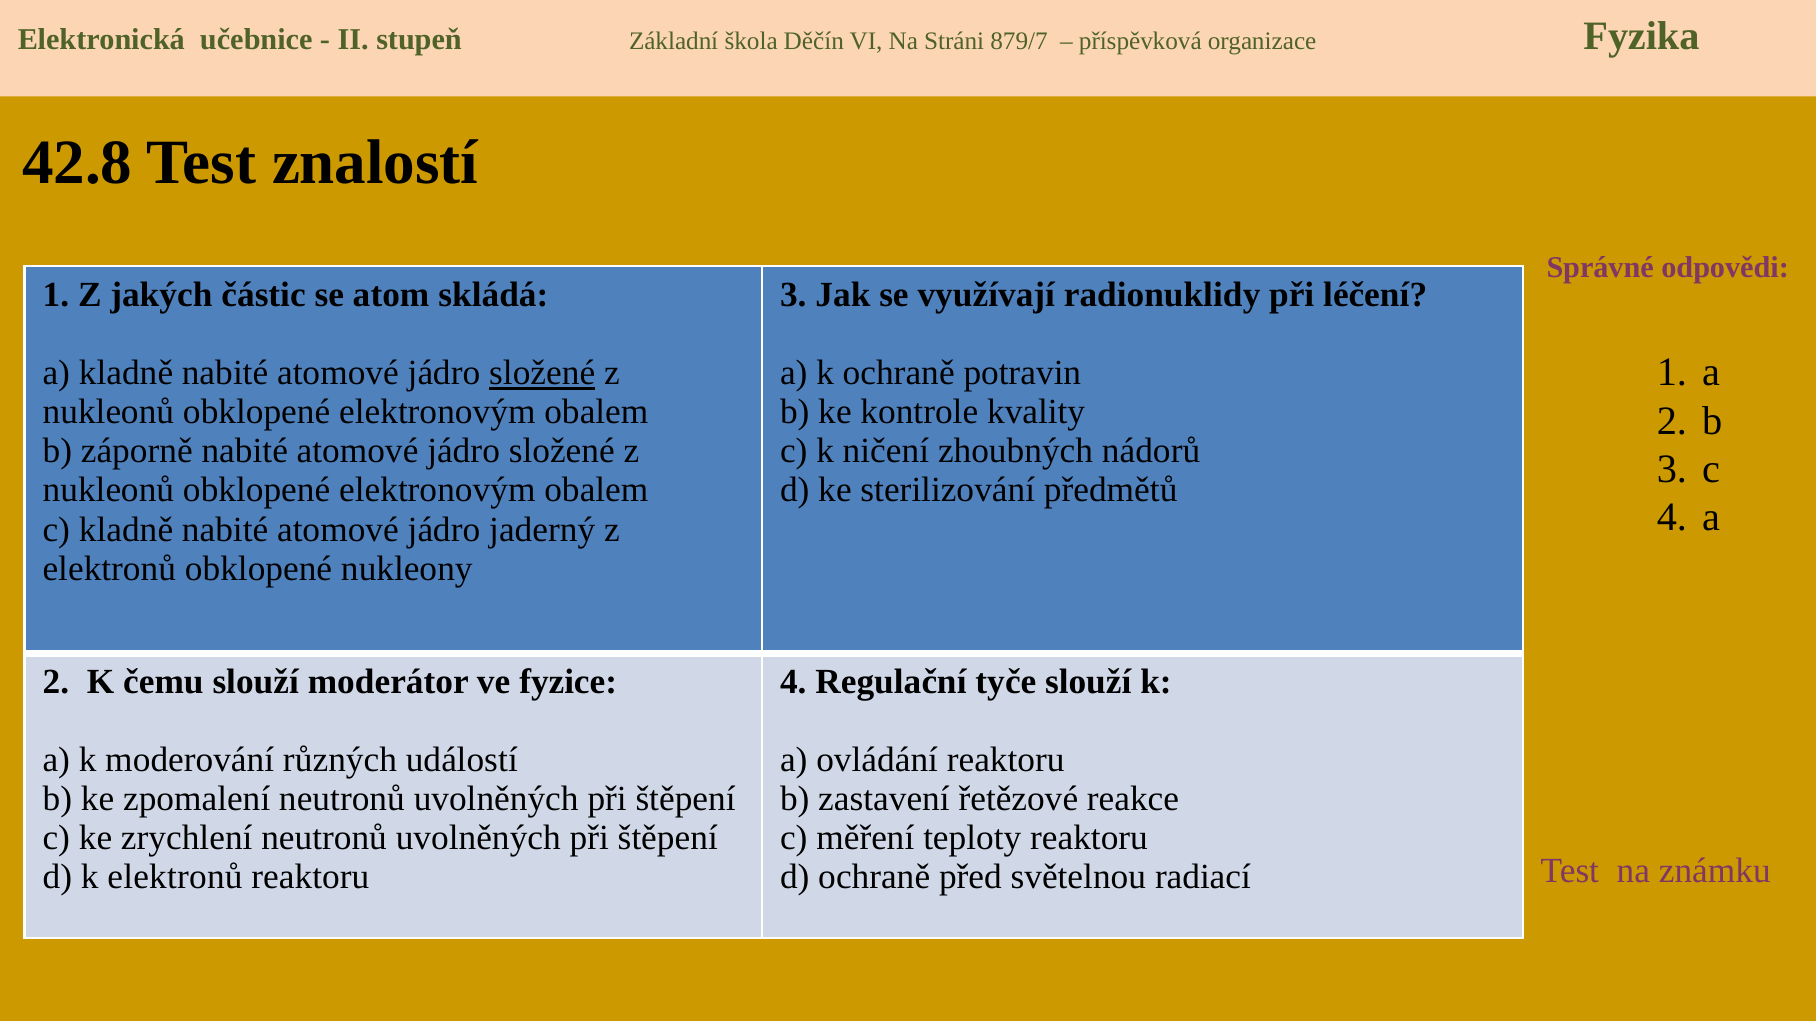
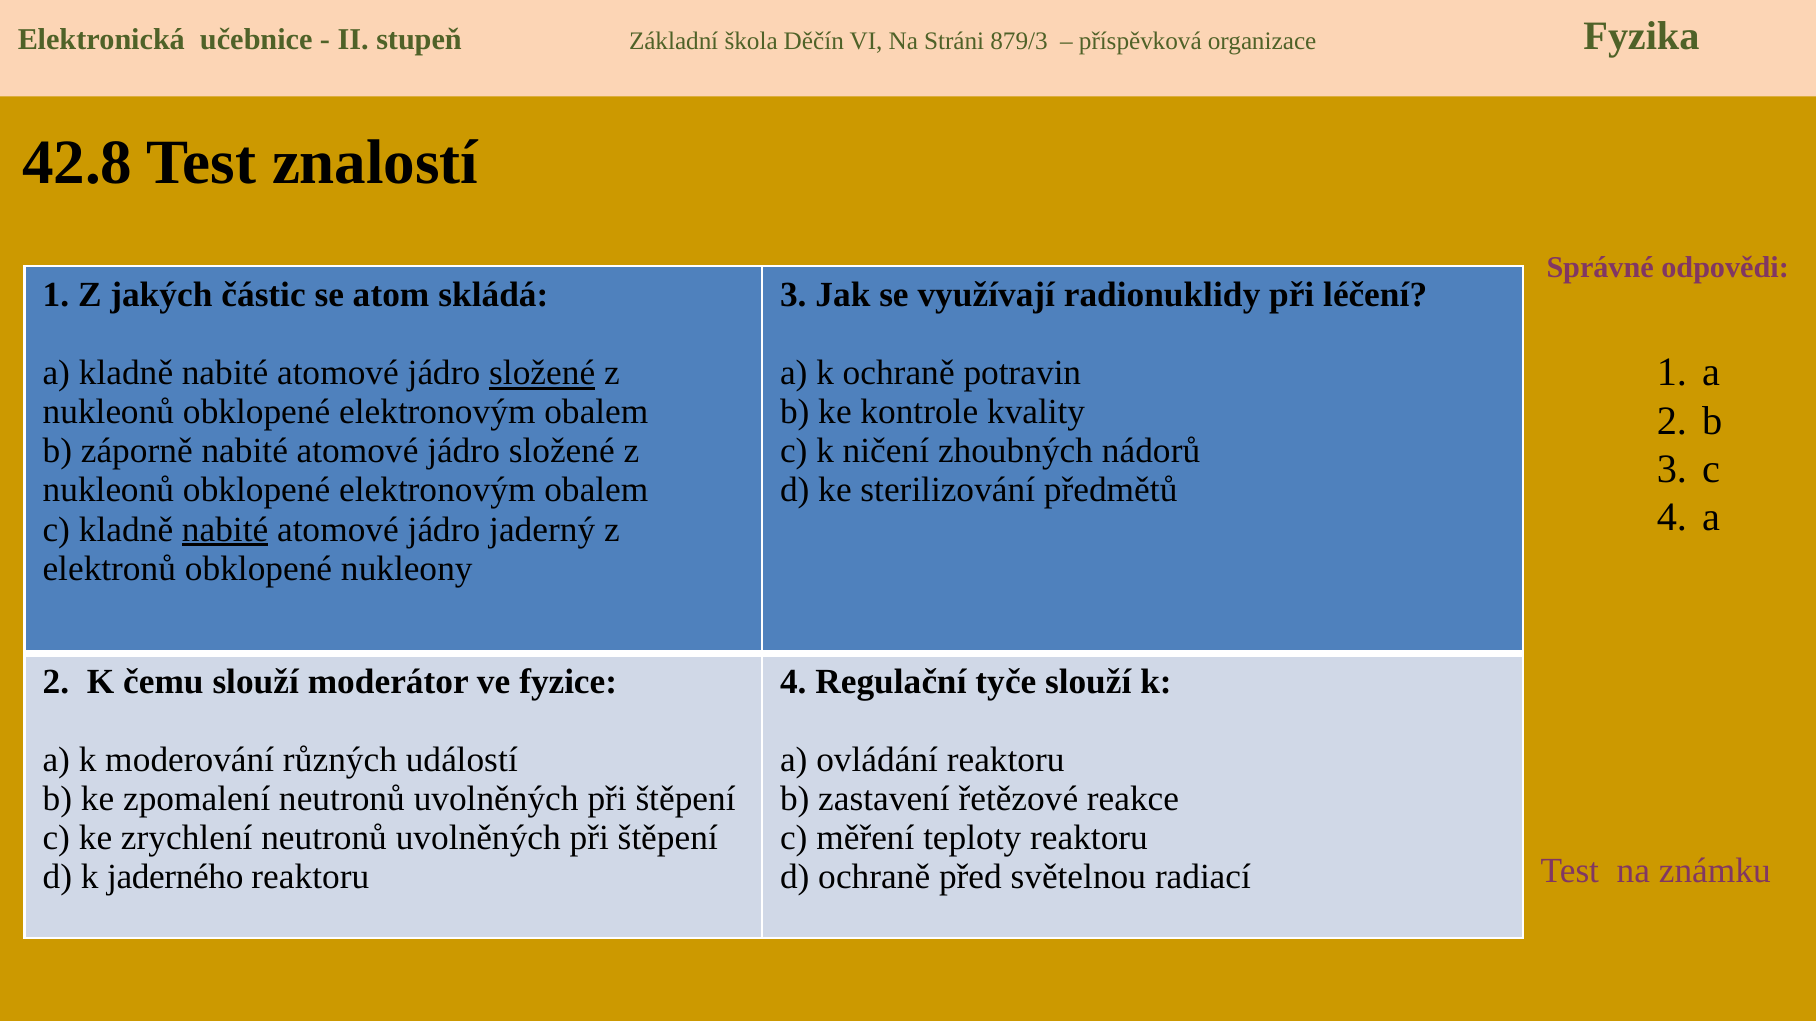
879/7: 879/7 -> 879/3 (1019, 41)
nabité underline: none -> present (225, 530)
k elektronů: elektronů -> jaderného (175, 878)
